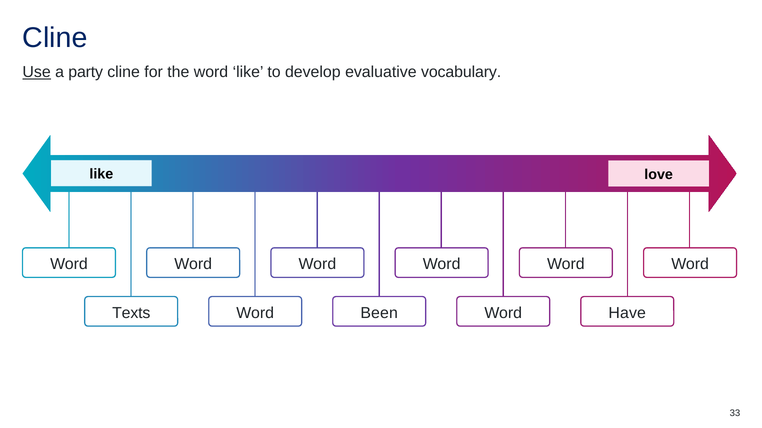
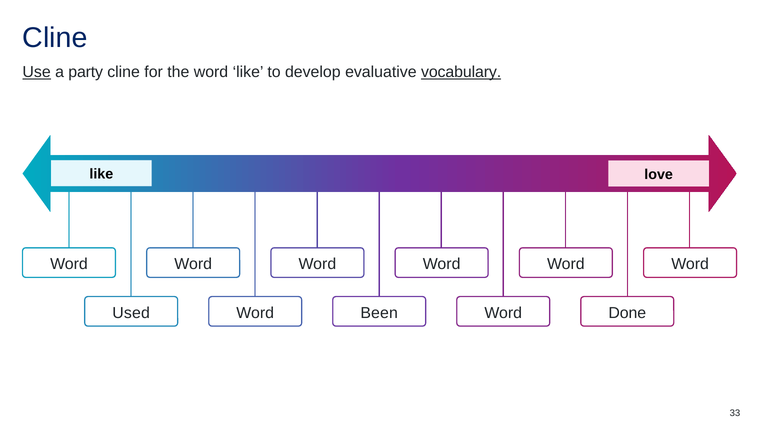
vocabulary underline: none -> present (461, 72)
Texts: Texts -> Used (131, 313)
Have: Have -> Done (627, 313)
